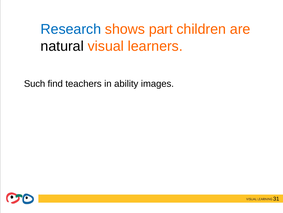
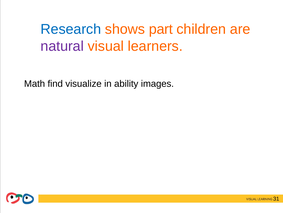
natural colour: black -> purple (62, 46)
Such: Such -> Math (35, 83)
teachers: teachers -> visualize (84, 83)
